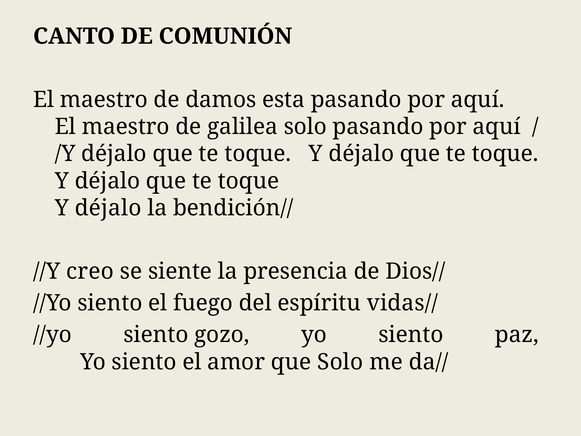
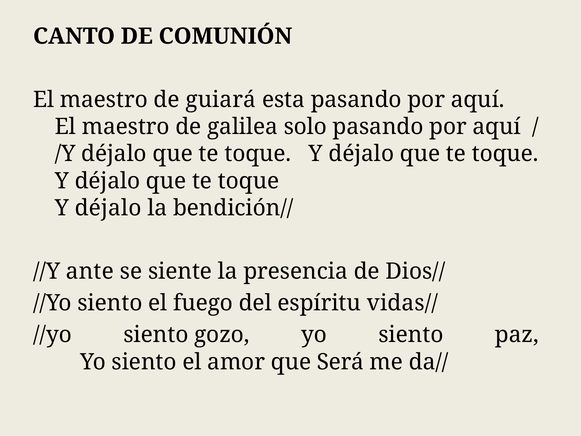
damos: damos -> guiará (221, 100)
creo: creo -> ante (90, 271)
que Solo: Solo -> Será (340, 362)
